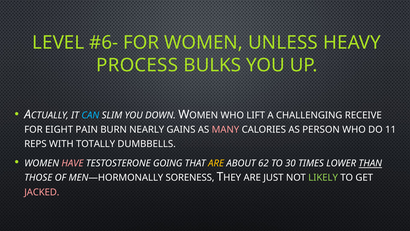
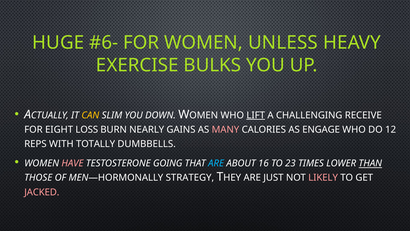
LEVEL: LEVEL -> HUGE (58, 43)
PROCESS: PROCESS -> EXERCISE (137, 65)
CAN colour: light blue -> yellow (90, 115)
LIFT underline: none -> present (256, 115)
PAIN: PAIN -> LOSS (87, 129)
PERSON: PERSON -> ENGAGE (321, 129)
11: 11 -> 12 (391, 129)
ARE colour: yellow -> light blue (216, 163)
62: 62 -> 16 (263, 163)
30: 30 -> 23 (290, 163)
SORENESS: SORENESS -> STRATEGY (190, 178)
LIKELY colour: light green -> pink (323, 178)
